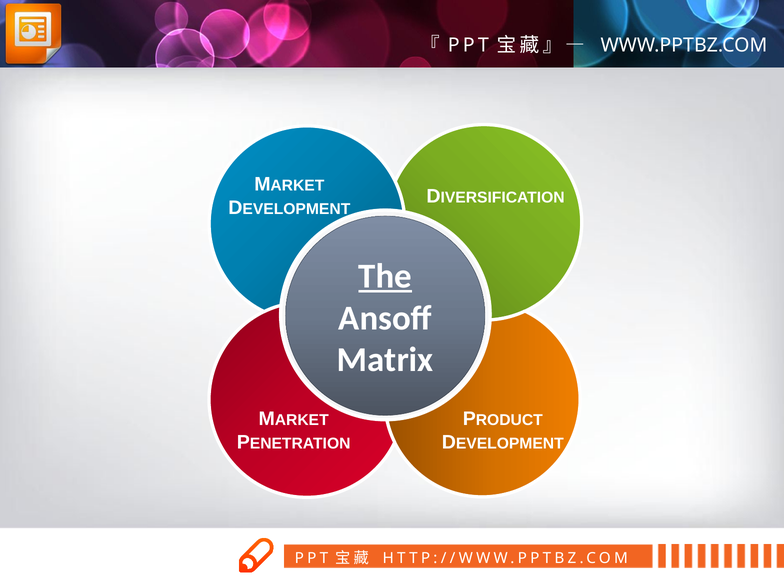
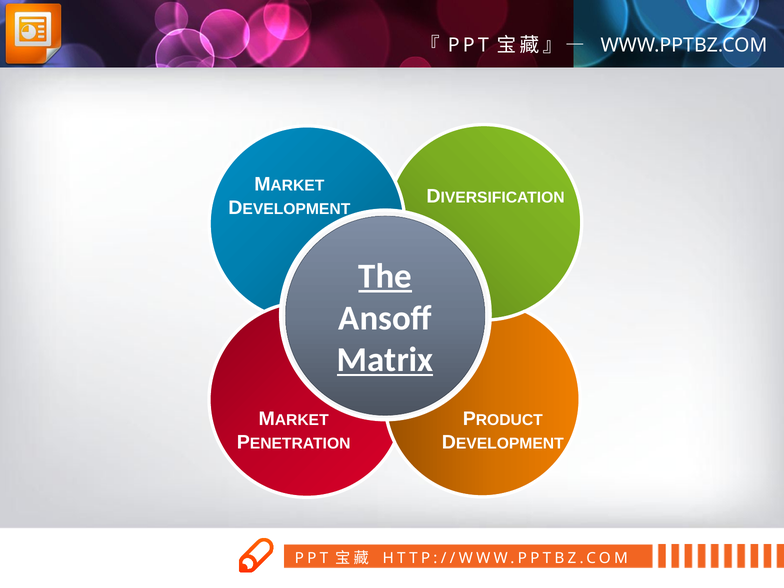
Matrix underline: none -> present (385, 360)
